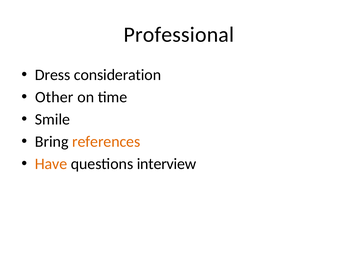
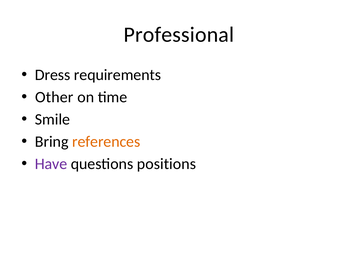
consideration: consideration -> requirements (118, 75)
Have colour: orange -> purple (51, 164)
interview: interview -> positions (166, 164)
